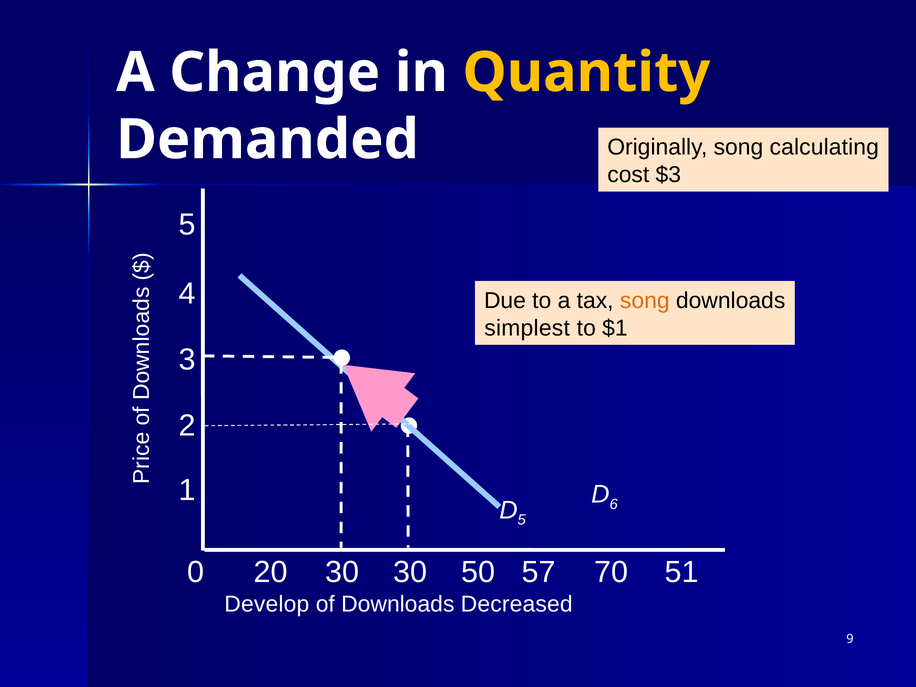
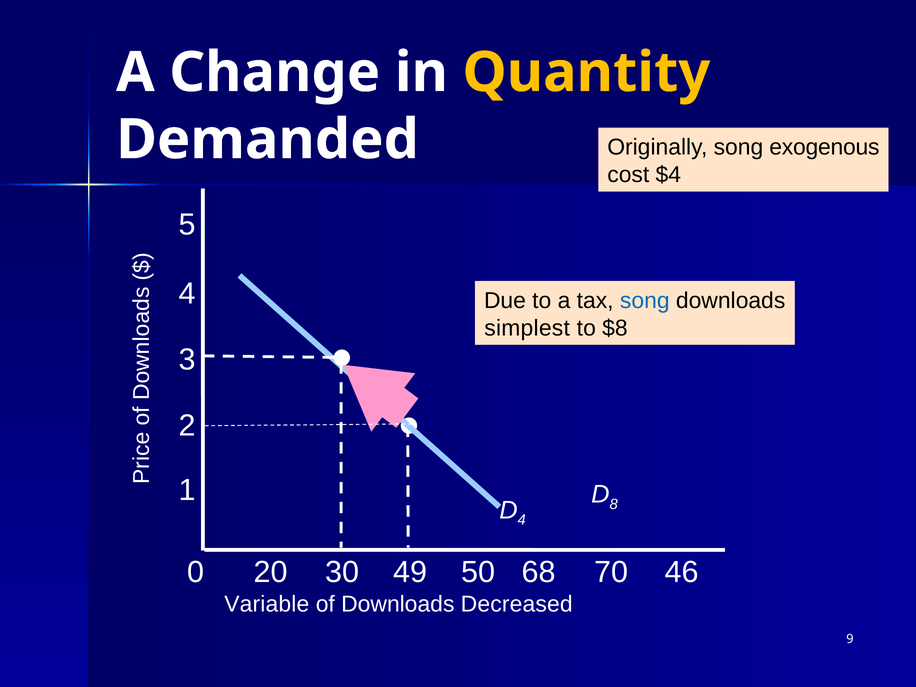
calculating: calculating -> exogenous (824, 147)
$3: $3 -> $4 (668, 175)
song colour: orange -> blue (645, 301)
$1: $1 -> $8 (615, 328)
6: 6 -> 8 (614, 504)
5: 5 -> 4 (522, 520)
30 30: 30 -> 49 (410, 572)
57: 57 -> 68 (539, 572)
51: 51 -> 46 (682, 572)
Develop: Develop -> Variable (267, 604)
